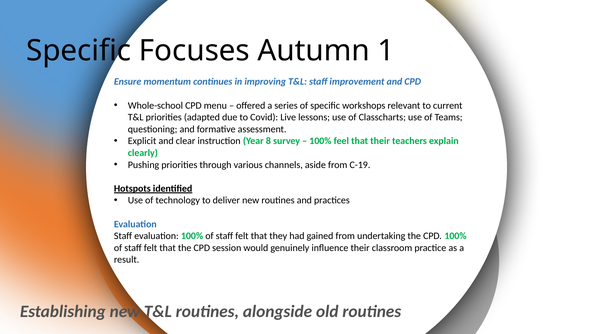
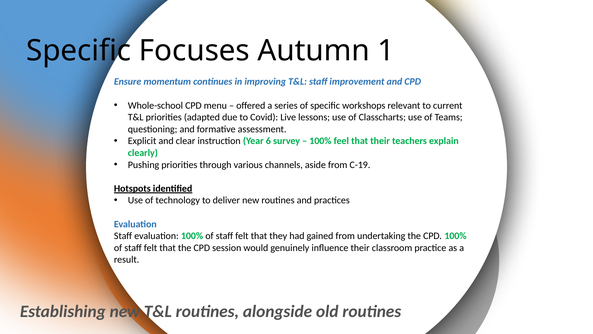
8: 8 -> 6 (268, 141)
